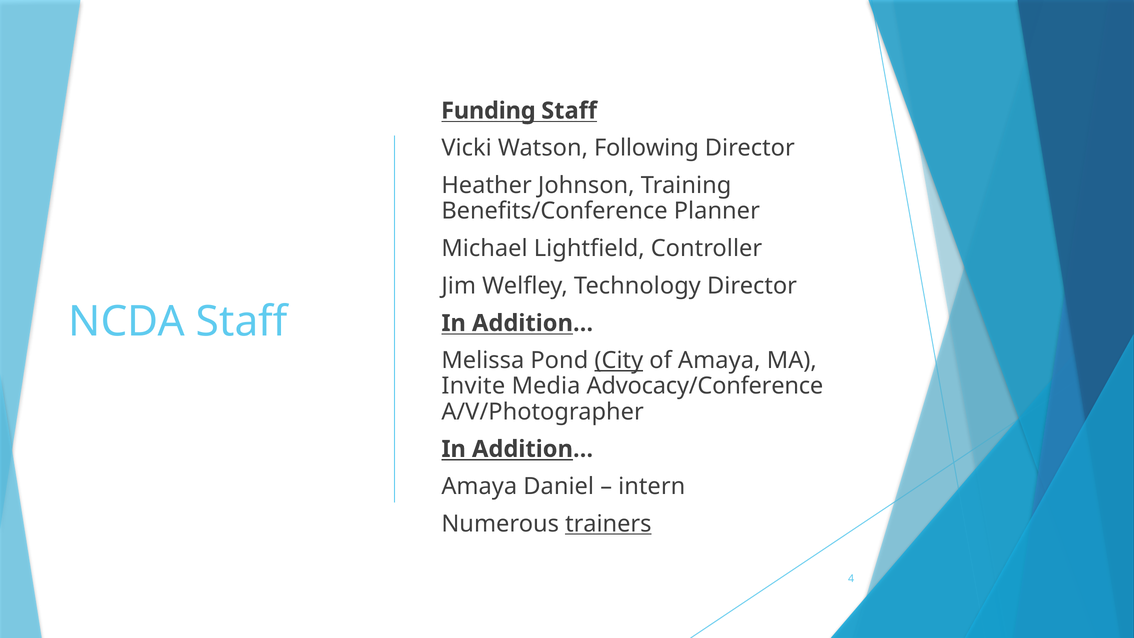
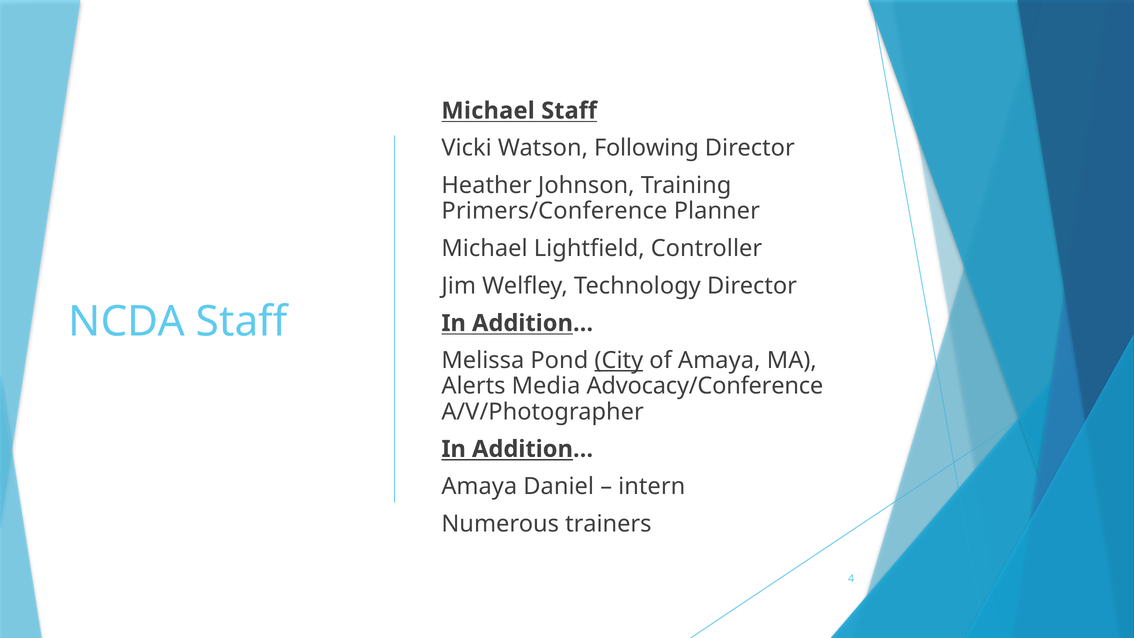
Funding: Funding -> Michael (488, 111)
Benefits/Conference: Benefits/Conference -> Primers/Conference (554, 211)
Invite: Invite -> Alerts (473, 386)
trainers underline: present -> none (608, 524)
